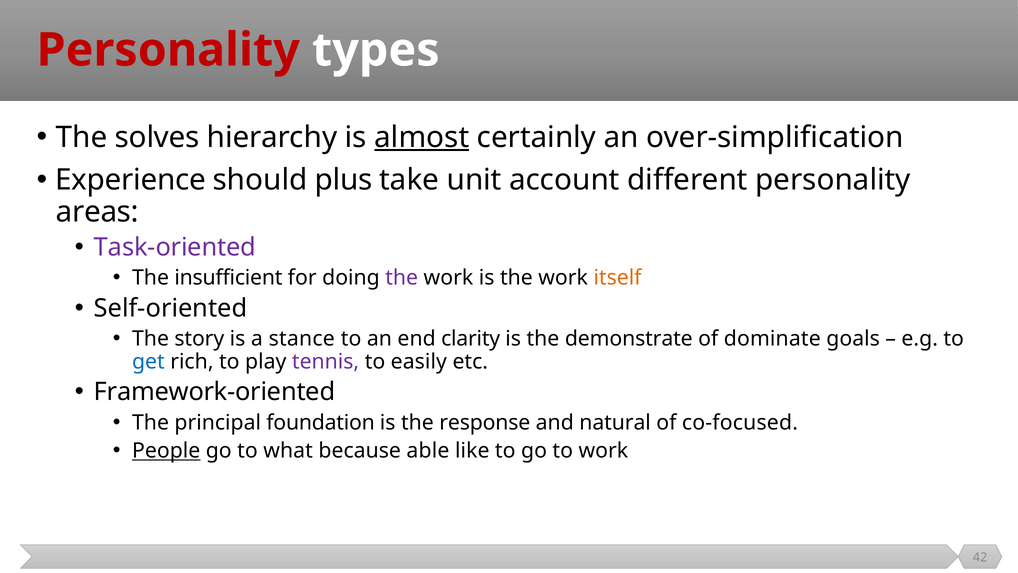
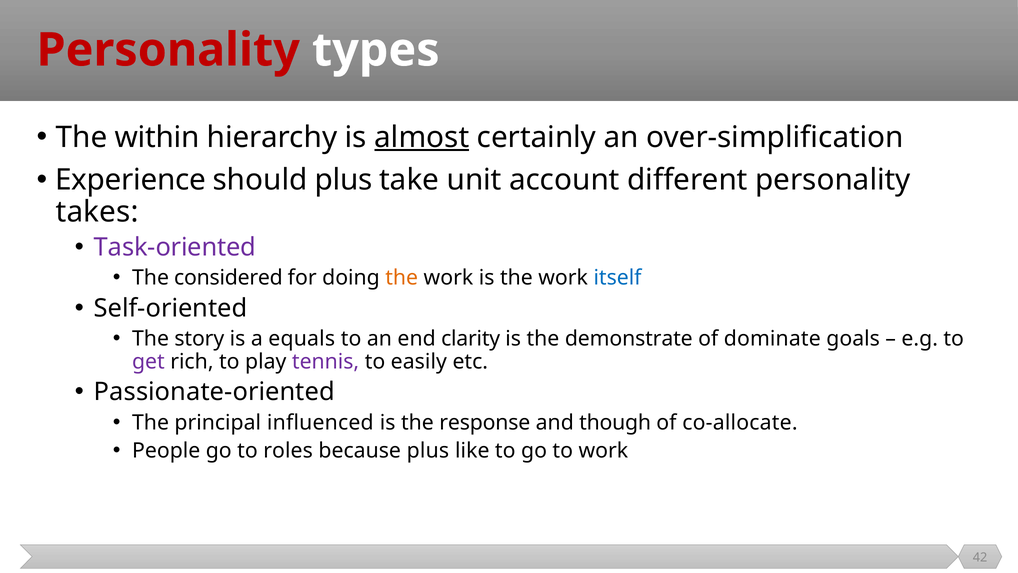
solves: solves -> within (157, 137)
areas: areas -> takes (97, 212)
insufficient: insufficient -> considered (228, 278)
the colour: purple -> orange (402, 278)
itself colour: orange -> blue (618, 278)
stance: stance -> equals (302, 338)
get colour: blue -> purple (148, 361)
Framework-oriented: Framework-oriented -> Passionate-oriented (214, 392)
foundation: foundation -> influenced (320, 422)
natural: natural -> though (615, 422)
co-focused: co-focused -> co-allocate (740, 422)
People underline: present -> none (166, 451)
what: what -> roles (288, 451)
because able: able -> plus (428, 451)
